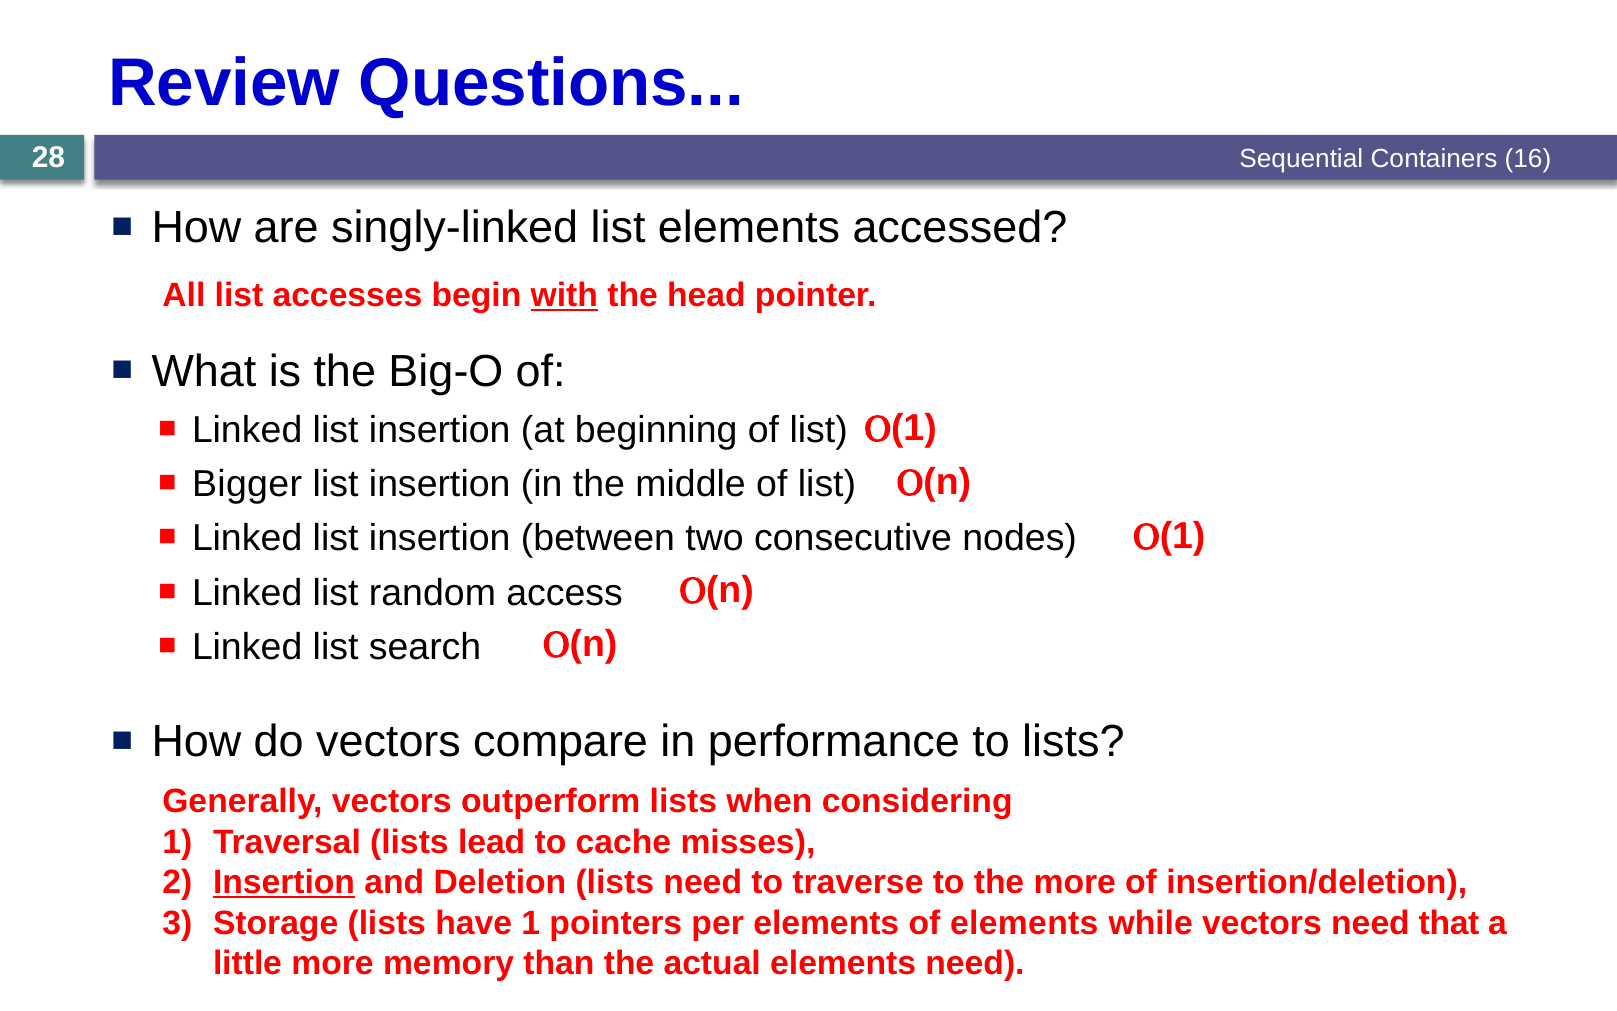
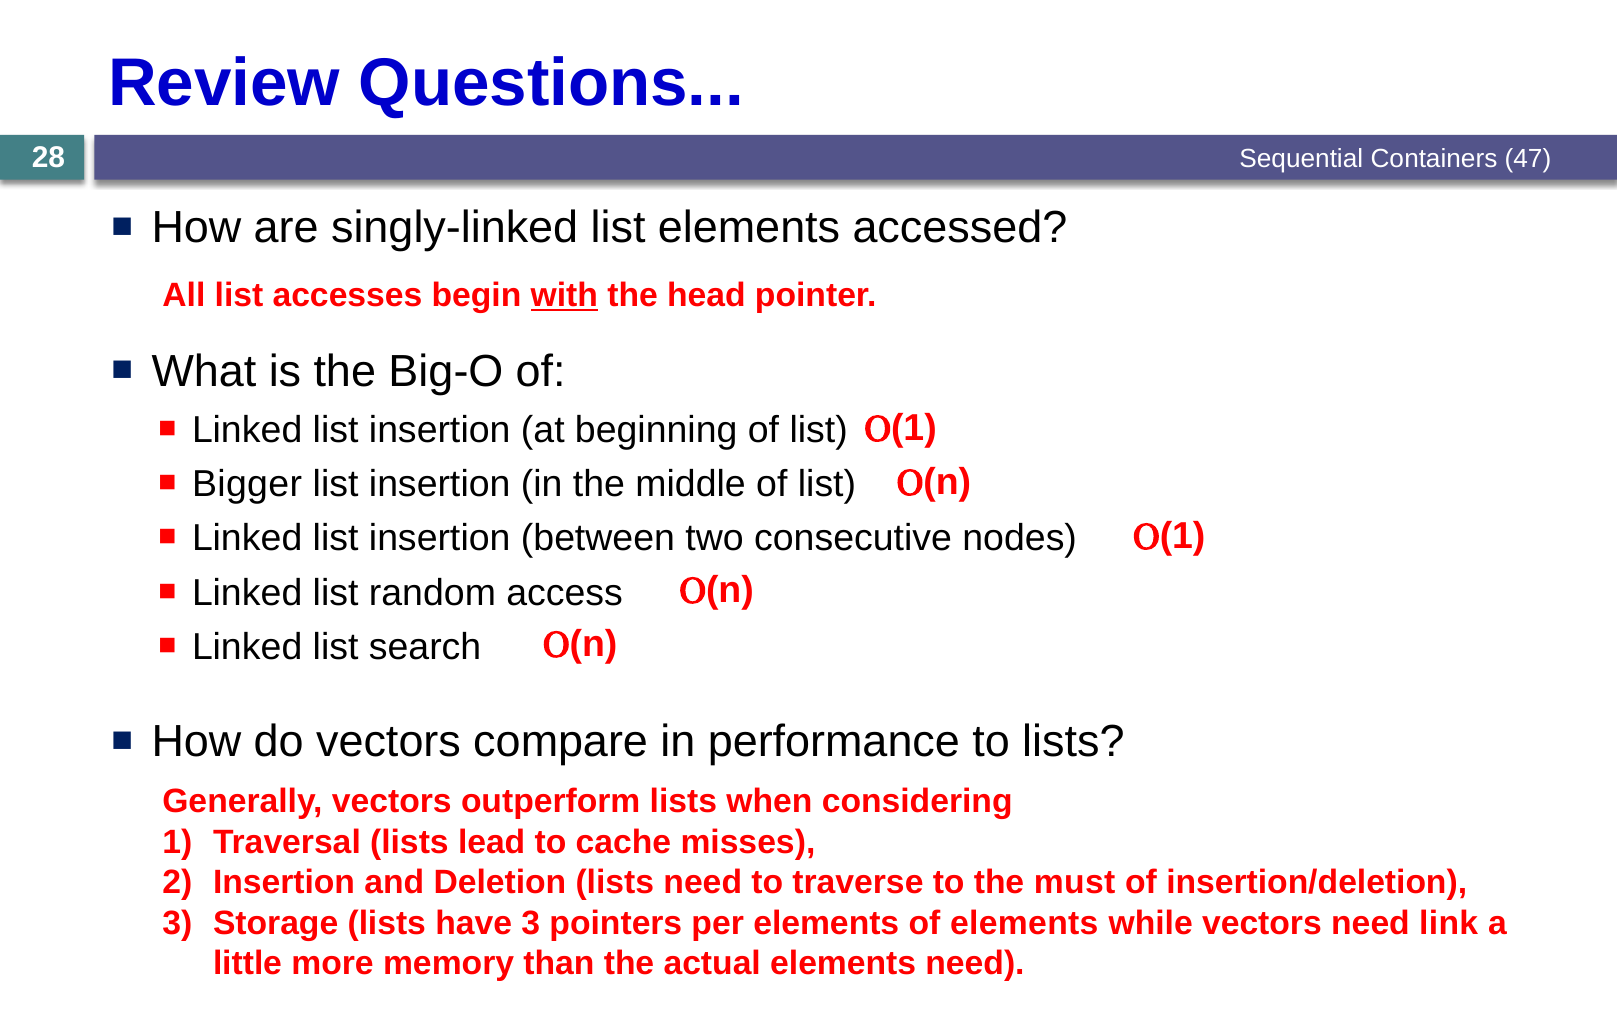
16: 16 -> 47 (1528, 159)
Insertion underline: present -> none (284, 882)
the more: more -> must (1075, 882)
have 1: 1 -> 3 (531, 923)
that: that -> link (1449, 923)
